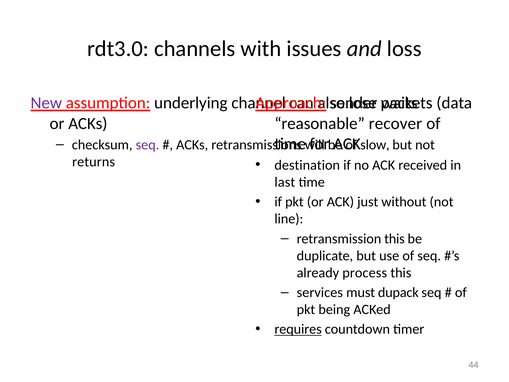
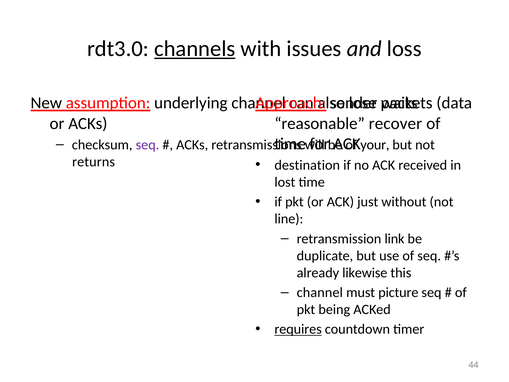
channels underline: none -> present (195, 49)
New colour: purple -> black (46, 103)
slow: slow -> your (375, 145)
last: last -> lost (285, 182)
retransmission this: this -> link (395, 239)
process: process -> likewise (365, 272)
services: services -> channel (320, 292)
dupack: dupack -> picture (398, 292)
